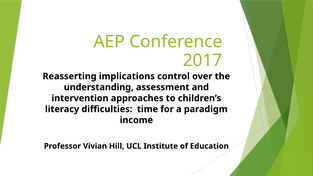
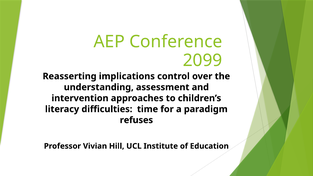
2017: 2017 -> 2099 (203, 60)
income: income -> refuses (136, 120)
